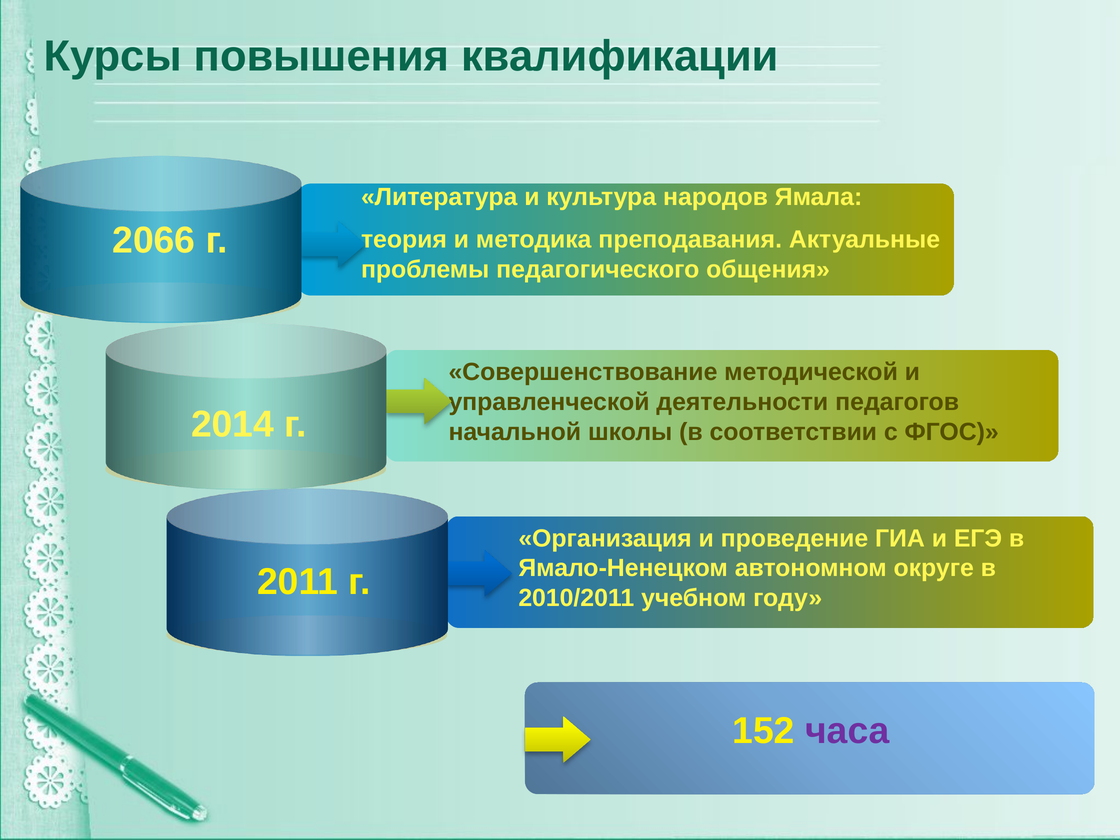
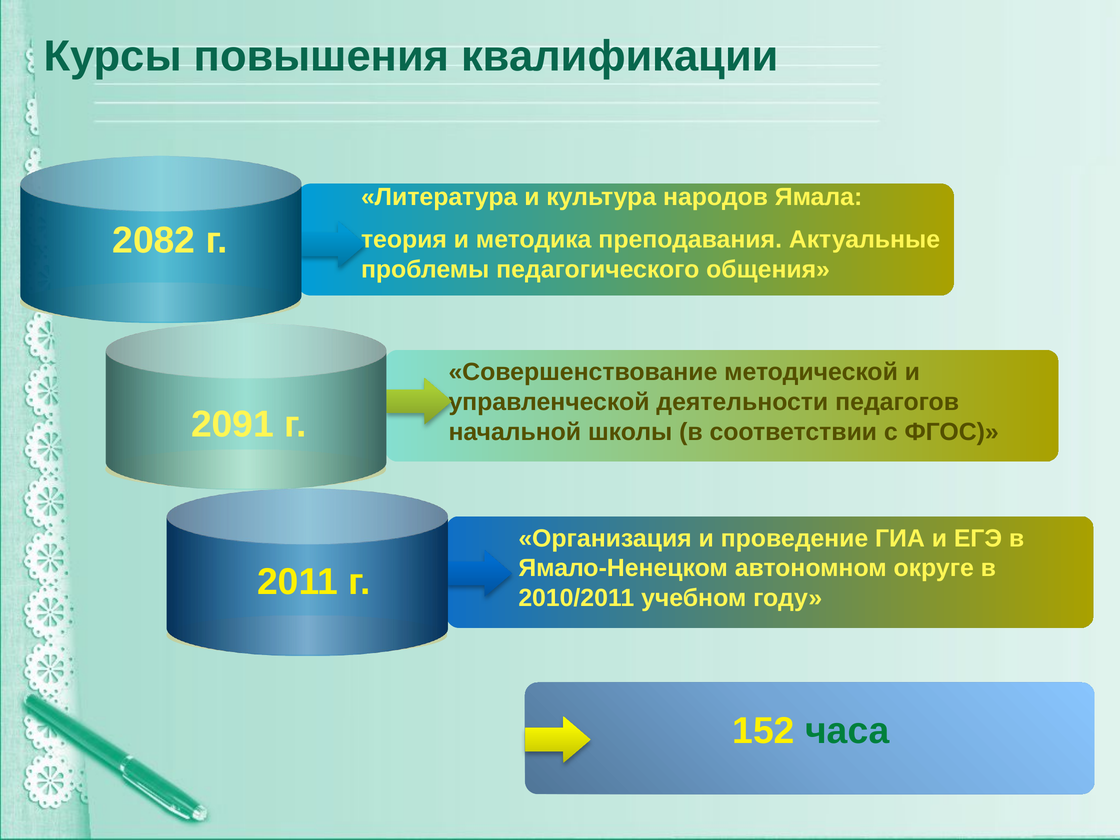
2066: 2066 -> 2082 (154, 240)
2014: 2014 -> 2091 (233, 424)
часа colour: purple -> green (847, 731)
